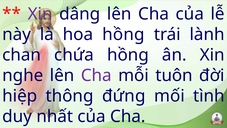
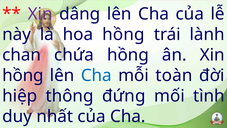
nghe: nghe -> hồng (23, 75)
Cha colour: purple -> blue (96, 75)
tuôn: tuôn -> toàn (174, 75)
